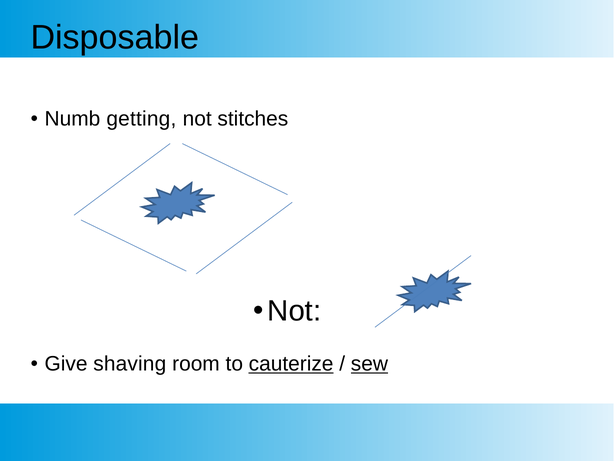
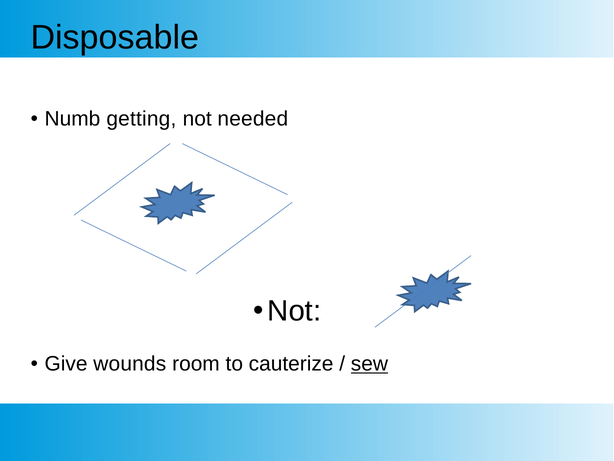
stitches: stitches -> needed (253, 119)
shaving: shaving -> wounds (130, 364)
cauterize underline: present -> none (291, 364)
